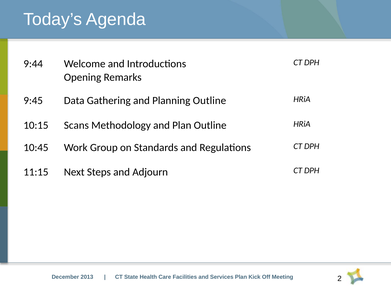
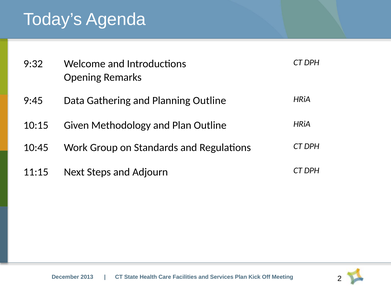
9:44: 9:44 -> 9:32 (33, 64)
Scans: Scans -> Given (76, 125)
